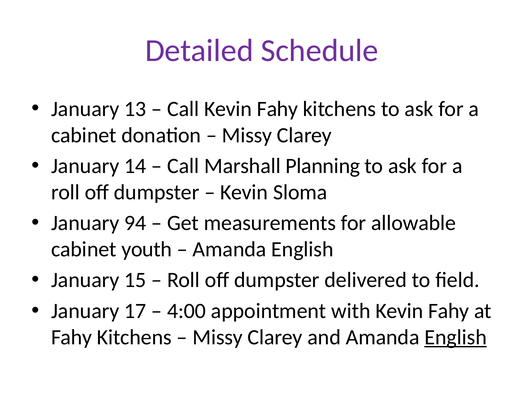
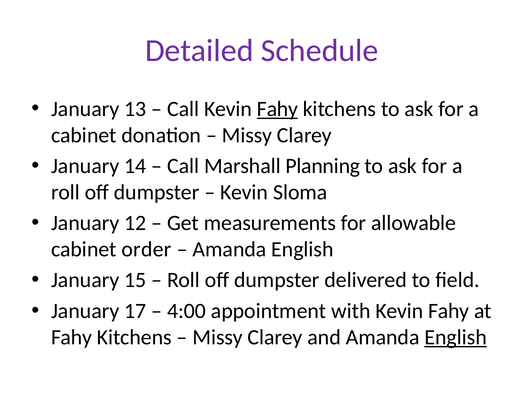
Fahy underline: none -> present (277, 109)
94: 94 -> 12 (135, 223)
youth: youth -> order (146, 249)
